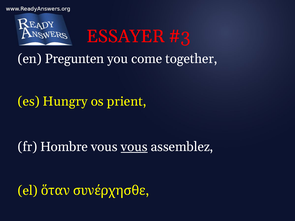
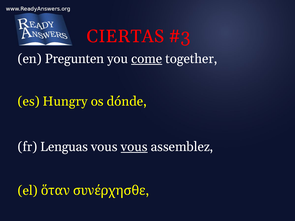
ESSAYER: ESSAYER -> CIERTAS (125, 36)
come underline: none -> present (147, 59)
prient: prient -> dónde (127, 102)
Hombre: Hombre -> Lenguas (64, 147)
